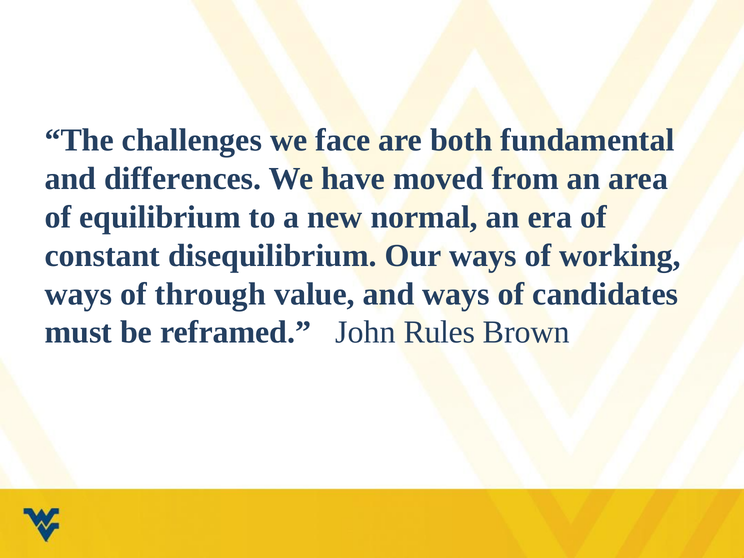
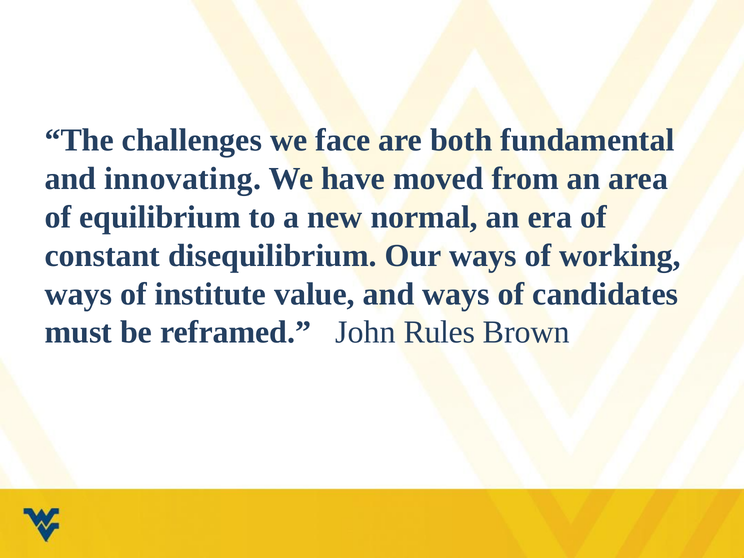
differences: differences -> innovating (183, 179)
through: through -> institute (210, 294)
